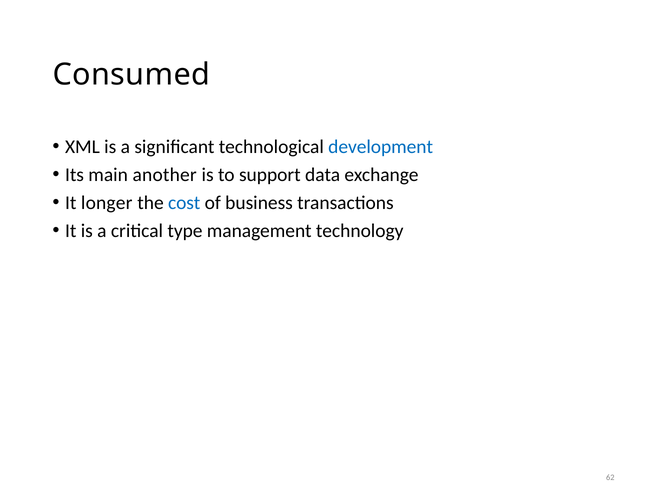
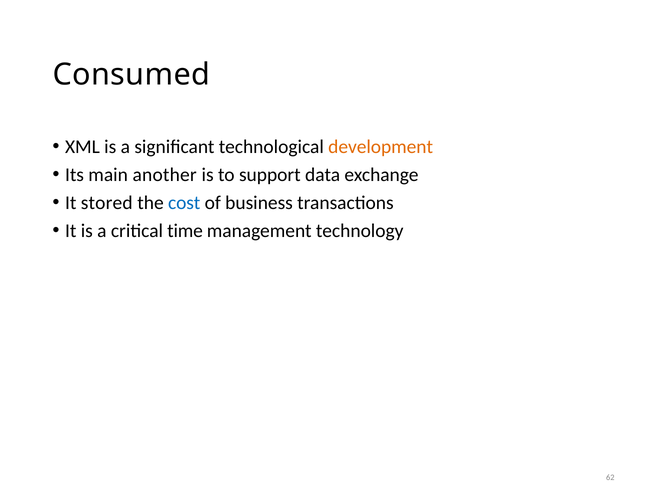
development colour: blue -> orange (381, 147)
longer: longer -> stored (107, 203)
type: type -> time (185, 231)
